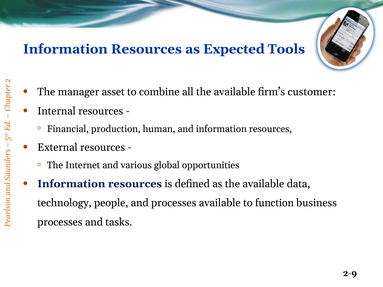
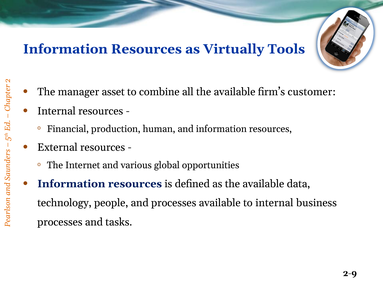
Expected: Expected -> Virtually (234, 49)
to function: function -> internal (274, 203)
